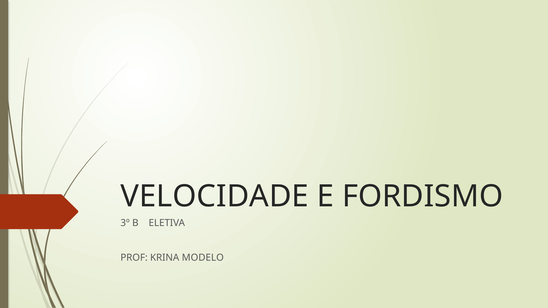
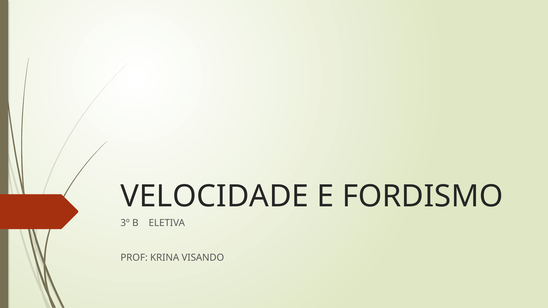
MODELO: MODELO -> VISANDO (203, 258)
